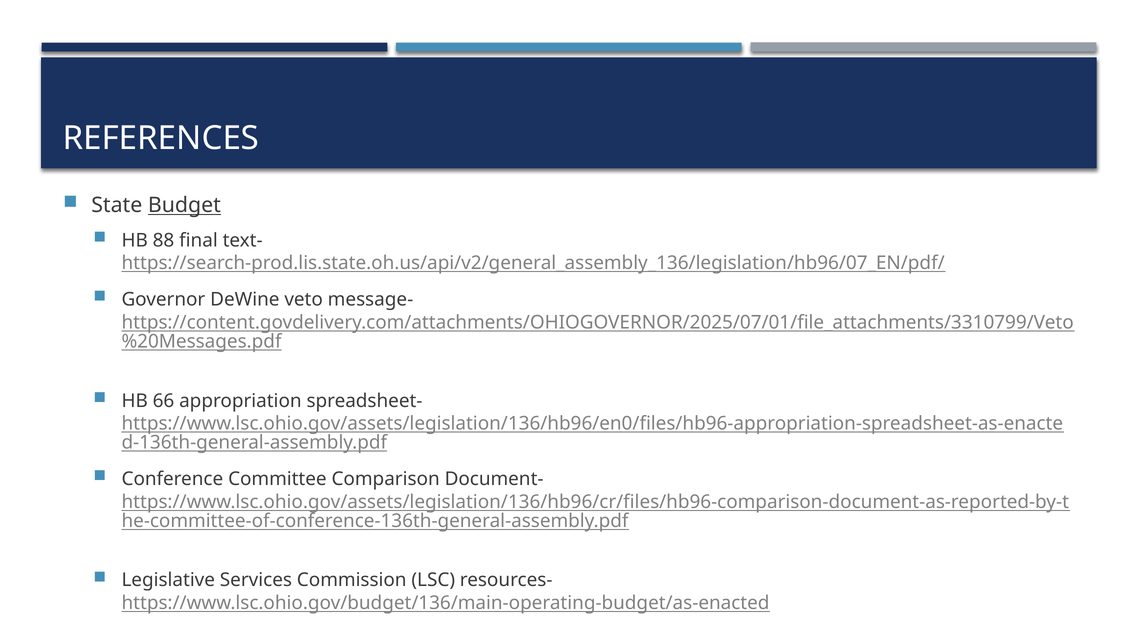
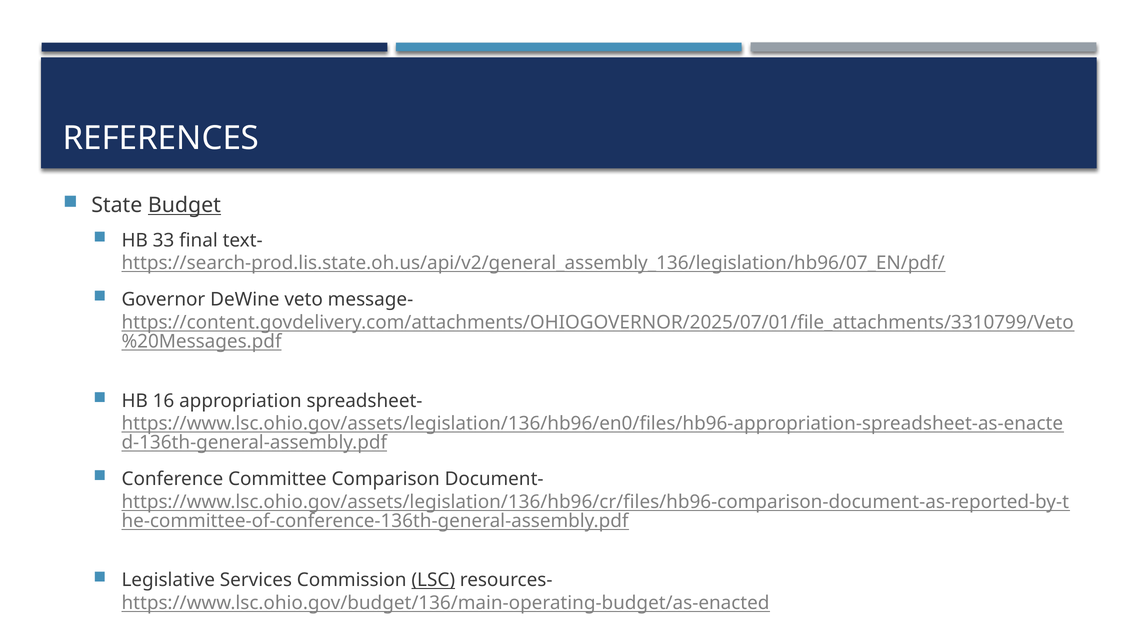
88: 88 -> 33 (164, 240)
66: 66 -> 16 (164, 401)
LSC underline: none -> present (433, 580)
